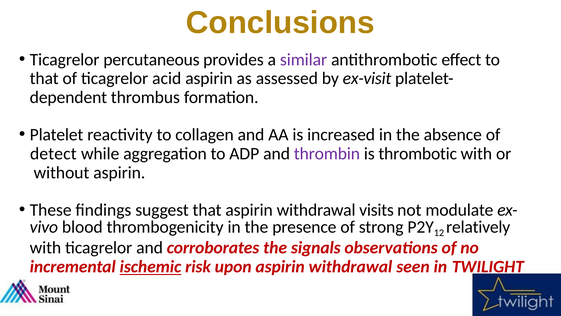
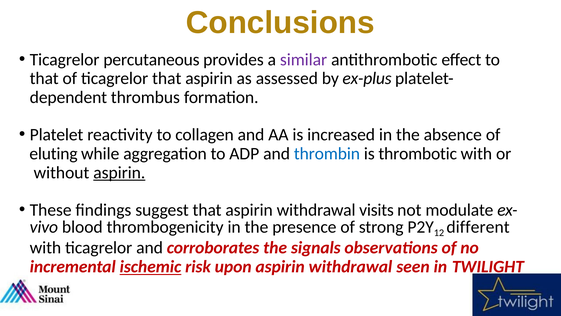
ticagrelor acid: acid -> that (167, 78)
ex-visit: ex-visit -> ex-plus (367, 78)
detect: detect -> eluting (53, 153)
thrombin colour: purple -> blue (327, 153)
aspirin underline: none -> present (119, 172)
relatively: relatively -> different (478, 227)
